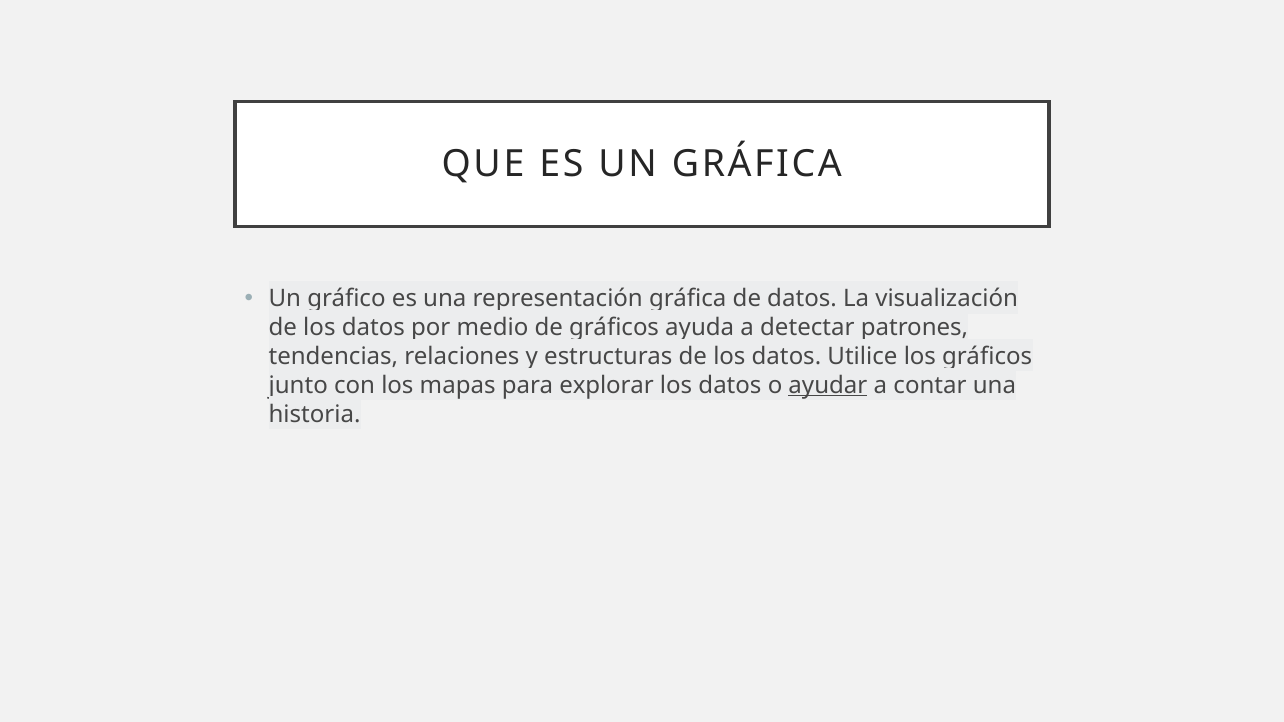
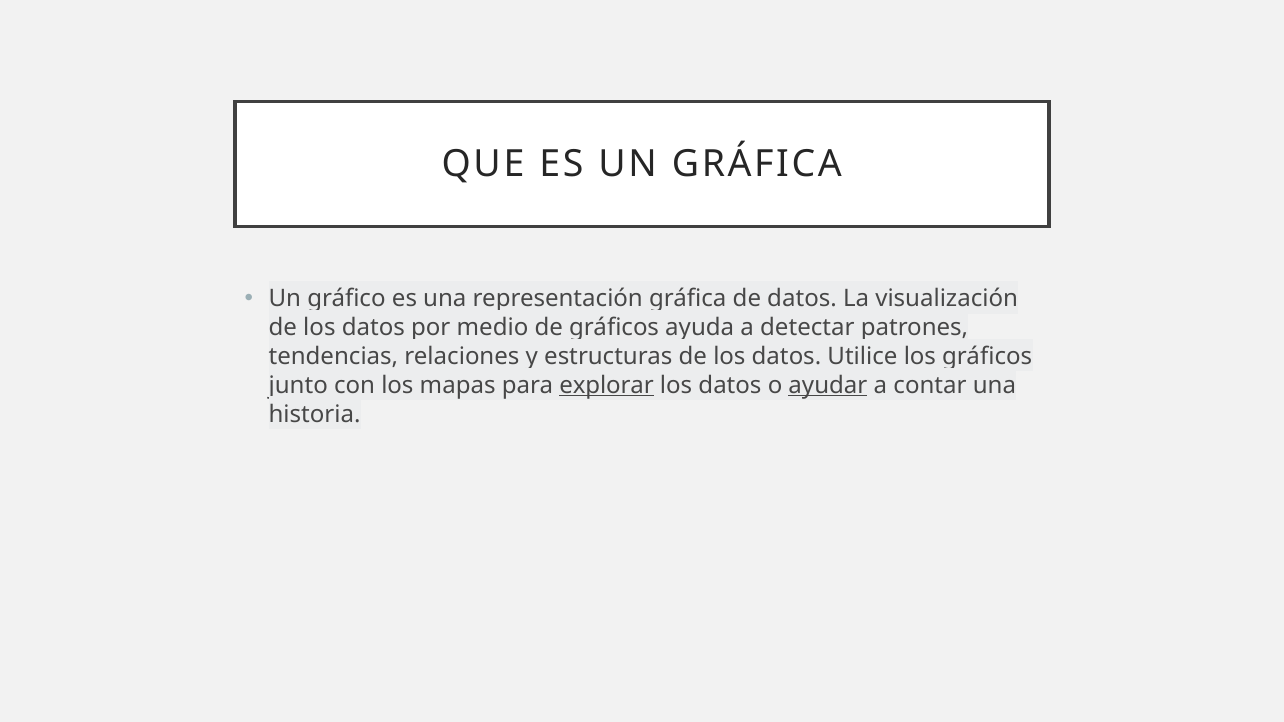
explorar underline: none -> present (607, 385)
